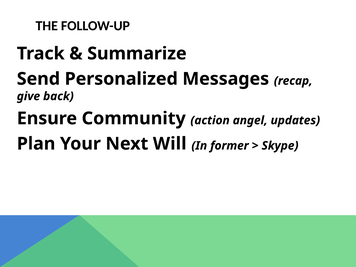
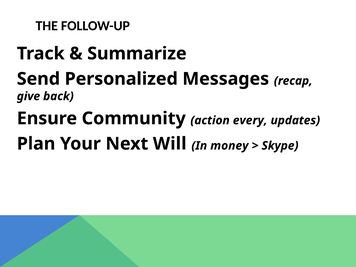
angel: angel -> every (250, 120)
former: former -> money (229, 146)
